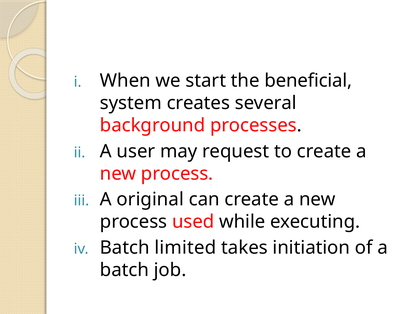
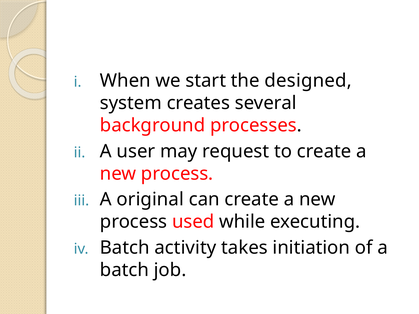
beneficial: beneficial -> designed (308, 81)
limited: limited -> activity (185, 248)
